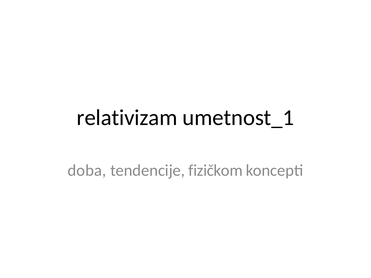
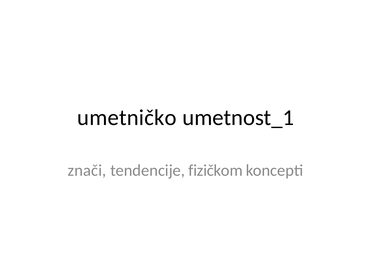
relativizam: relativizam -> umetničko (127, 118)
doba: doba -> znači (87, 171)
